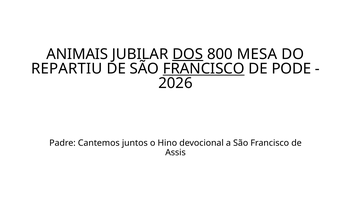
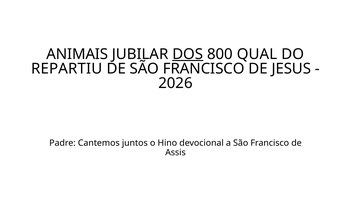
MESA: MESA -> QUAL (257, 54)
FRANCISCO underline: present -> none (204, 69)
PODE: PODE -> JESUS (291, 69)
